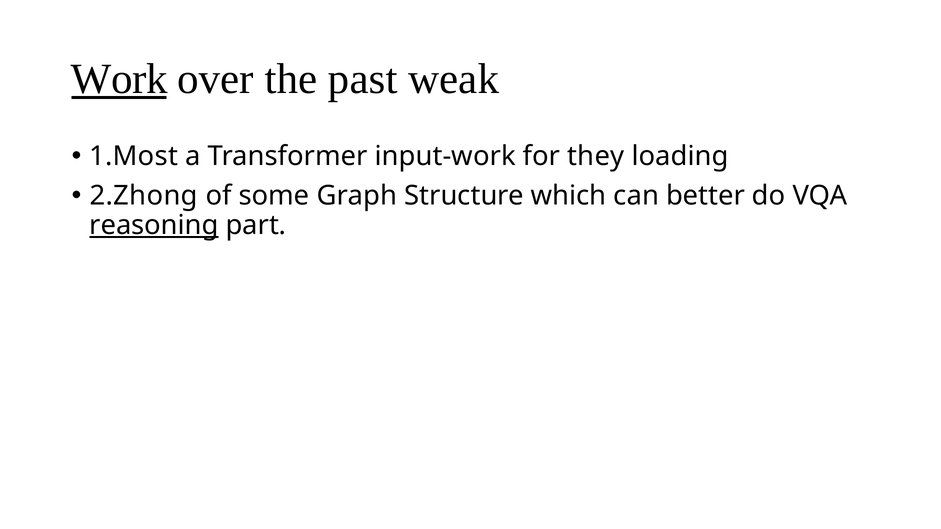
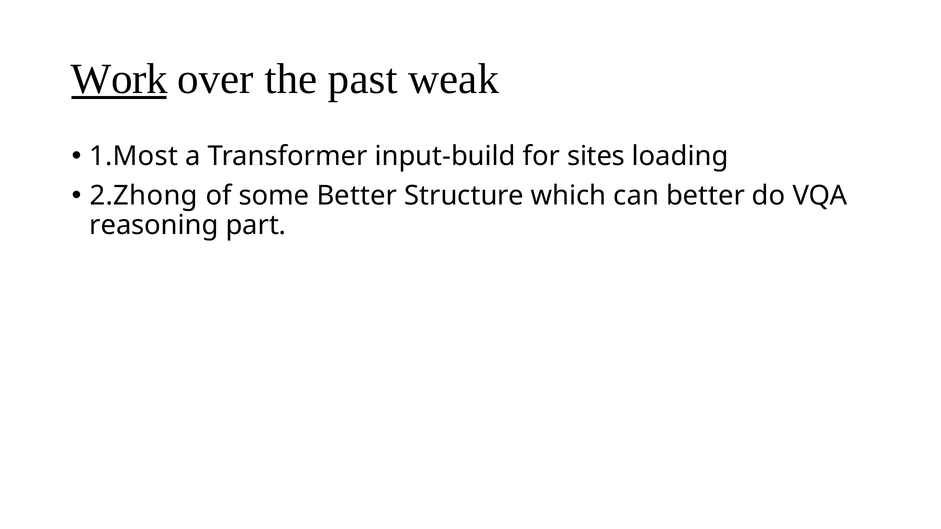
input-work: input-work -> input-build (445, 156)
they: they -> sites (596, 156)
some Graph: Graph -> Better (357, 196)
reasoning underline: present -> none (154, 225)
